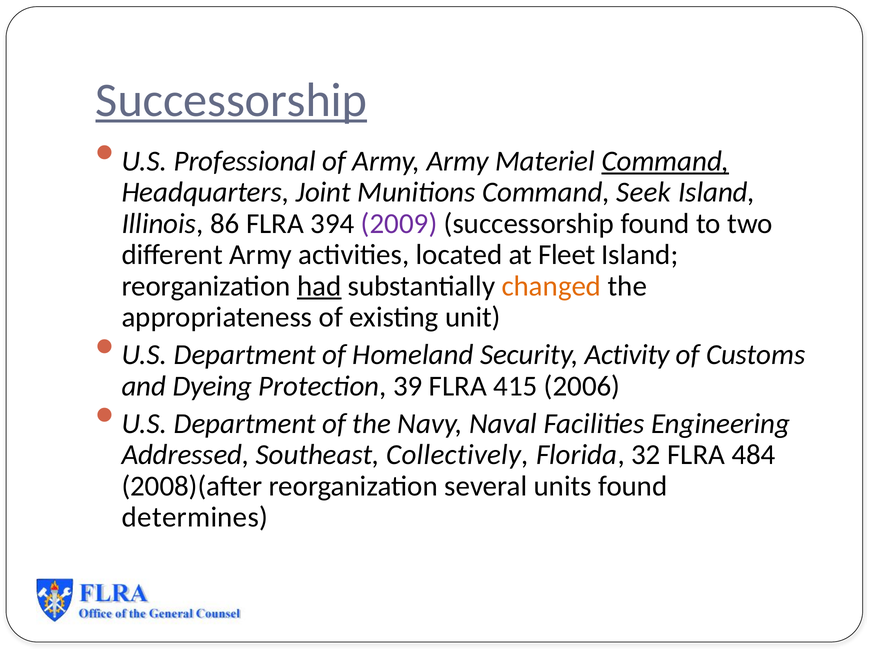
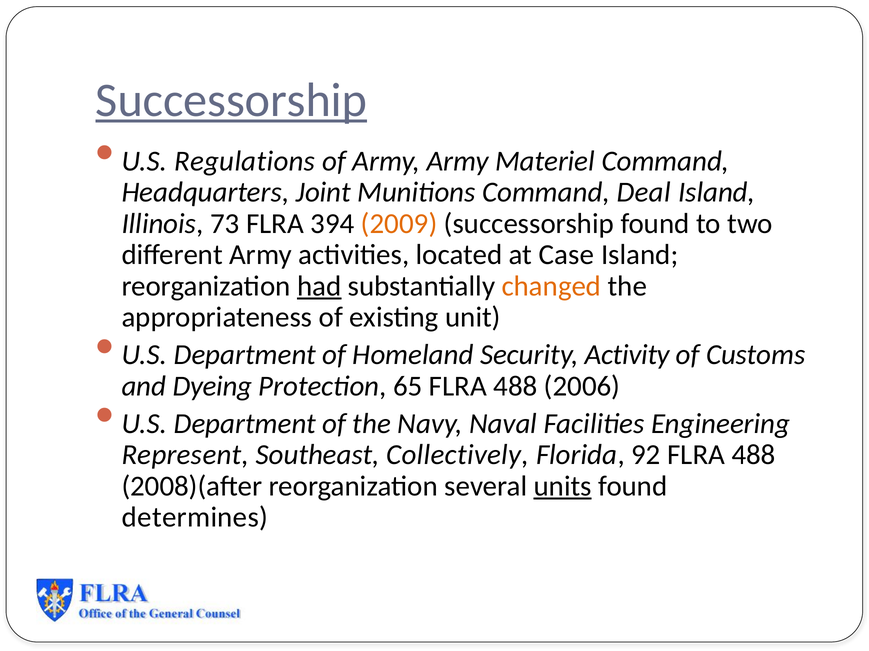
Professional: Professional -> Regulations (245, 161)
Command underline: present -> none (665, 161)
Seek: Seek -> Deal (644, 193)
86: 86 -> 73 (225, 224)
2009 colour: purple -> orange (399, 224)
Fleet: Fleet -> Case (566, 255)
39: 39 -> 65 (408, 386)
415: 415 -> 488 (515, 386)
Addressed: Addressed -> Represent (185, 455)
32: 32 -> 92 (646, 455)
484: 484 -> 488 (754, 455)
units underline: none -> present (563, 487)
